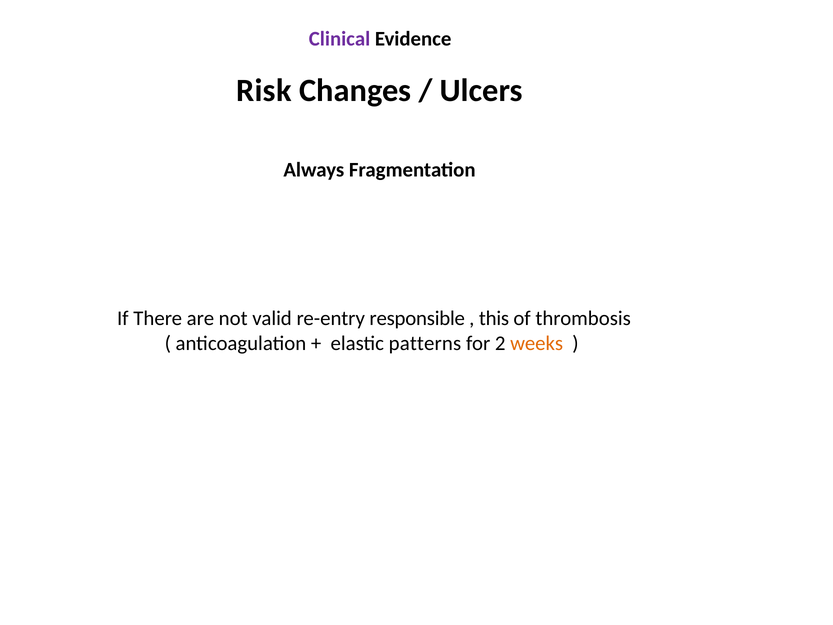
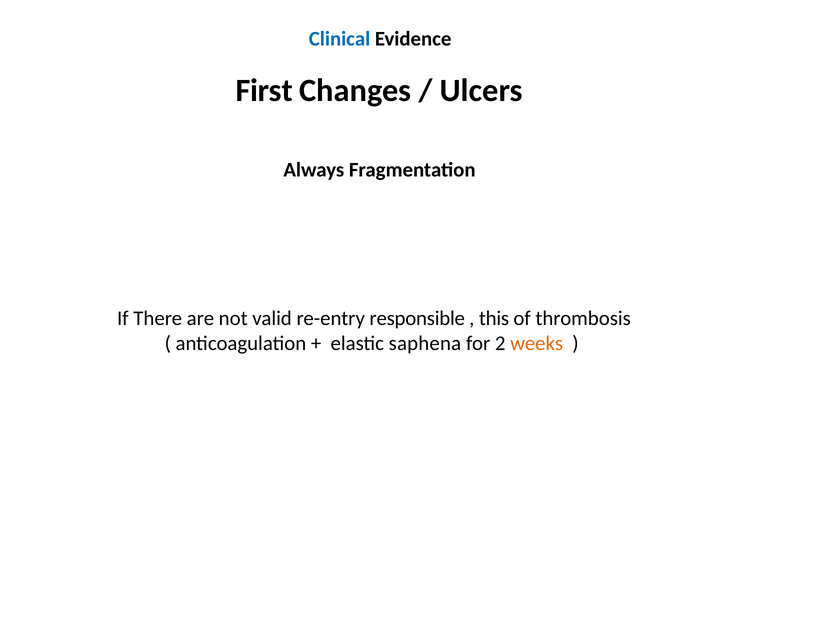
Clinical colour: purple -> blue (340, 39)
Risk: Risk -> First (264, 90)
patterns: patterns -> saphena (425, 343)
